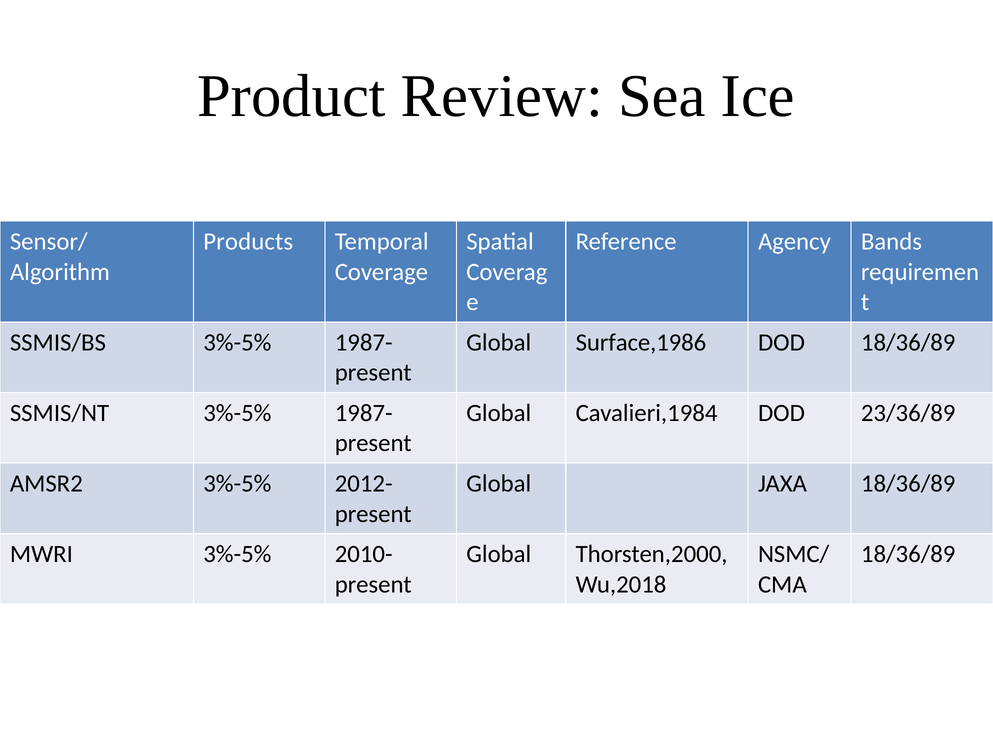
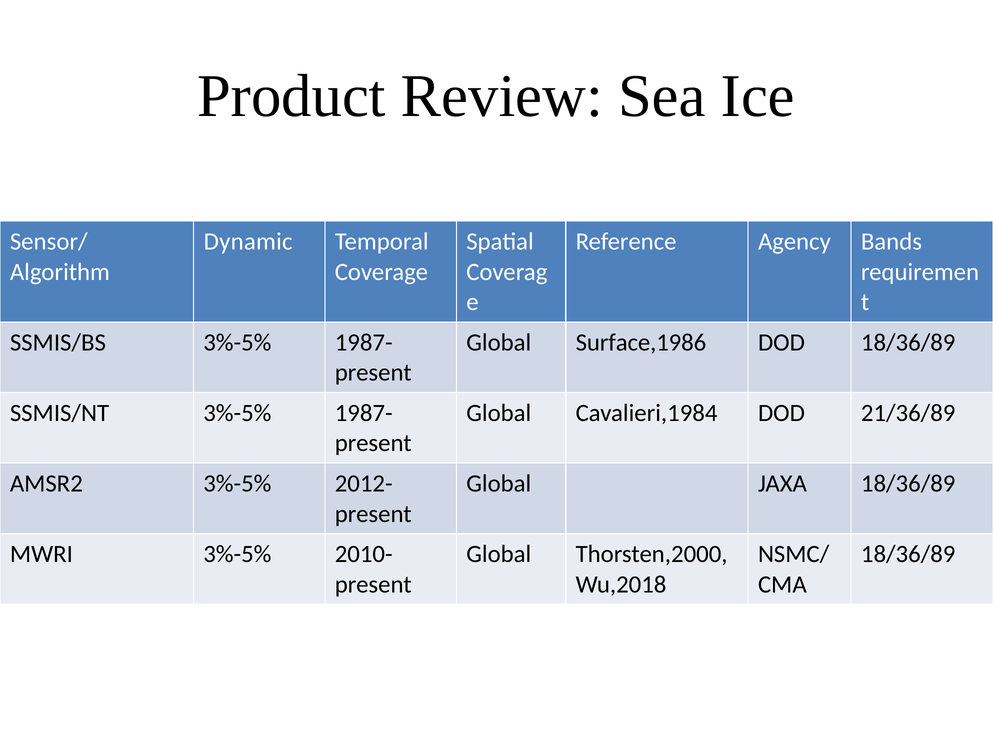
Products: Products -> Dynamic (248, 241)
23/36/89: 23/36/89 -> 21/36/89 (908, 413)
